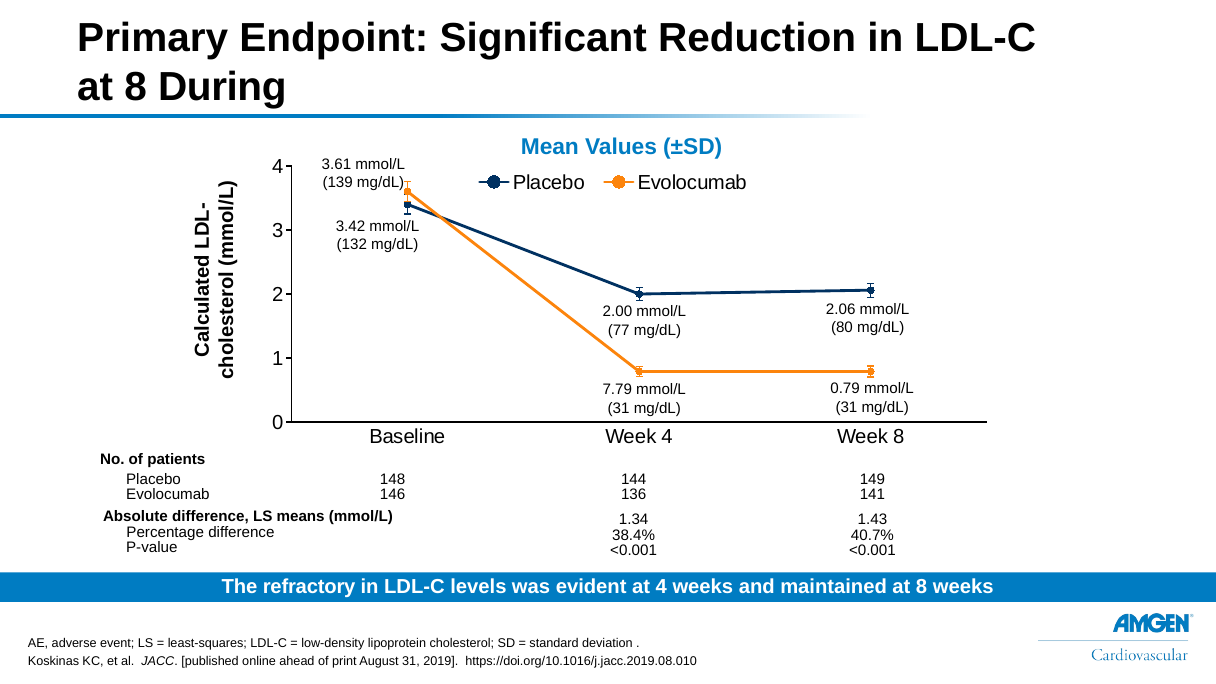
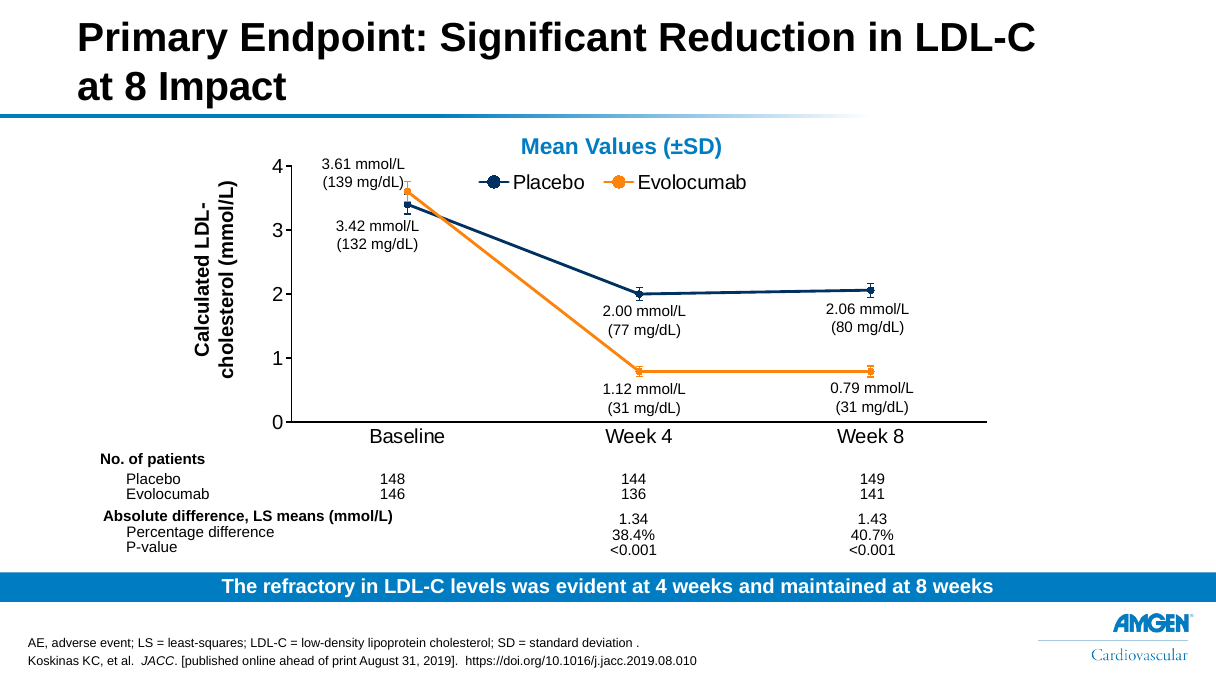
During: During -> Impact (222, 87)
7.79: 7.79 -> 1.12 (617, 390)
